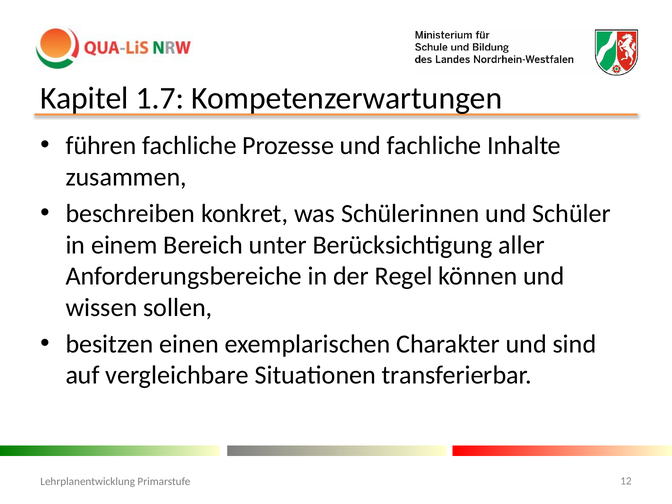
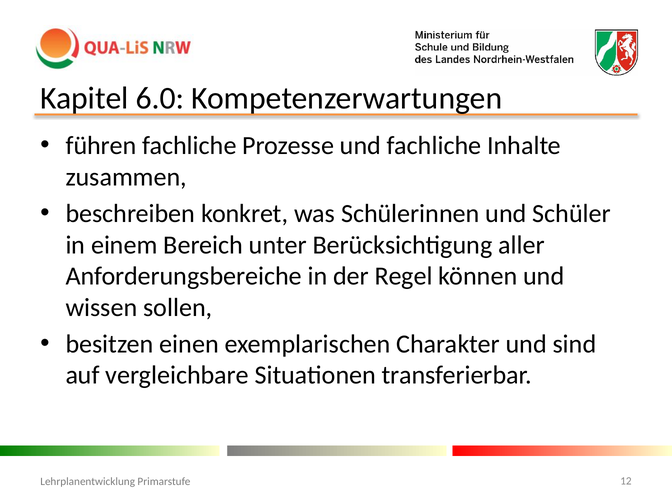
1.7: 1.7 -> 6.0 (160, 98)
